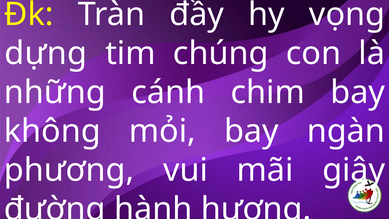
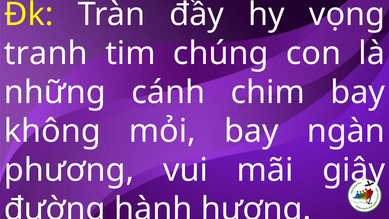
dựng: dựng -> tranh (46, 53)
